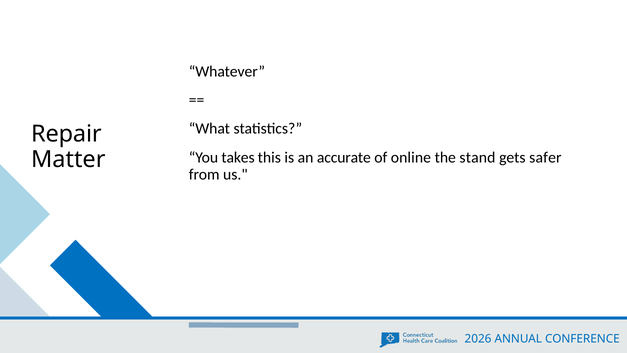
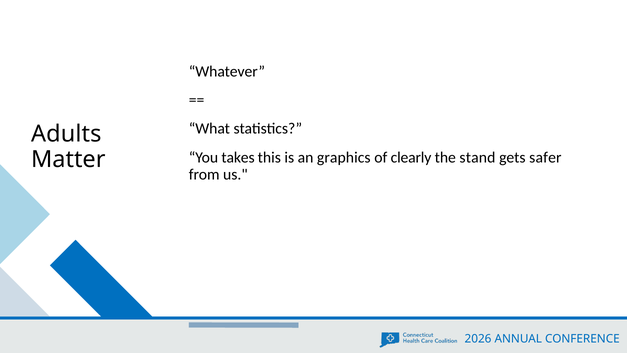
Repair: Repair -> Adults (66, 134)
accurate: accurate -> graphics (344, 157)
online: online -> clearly (411, 157)
